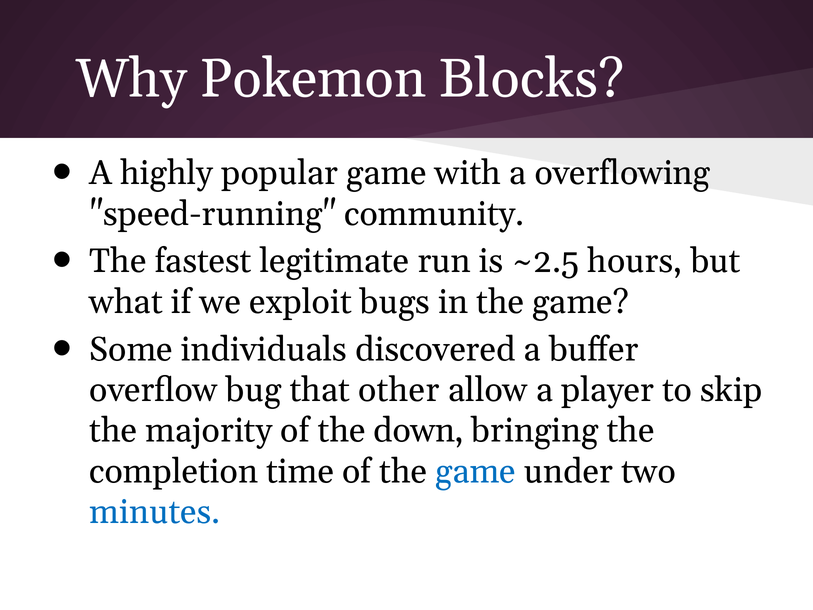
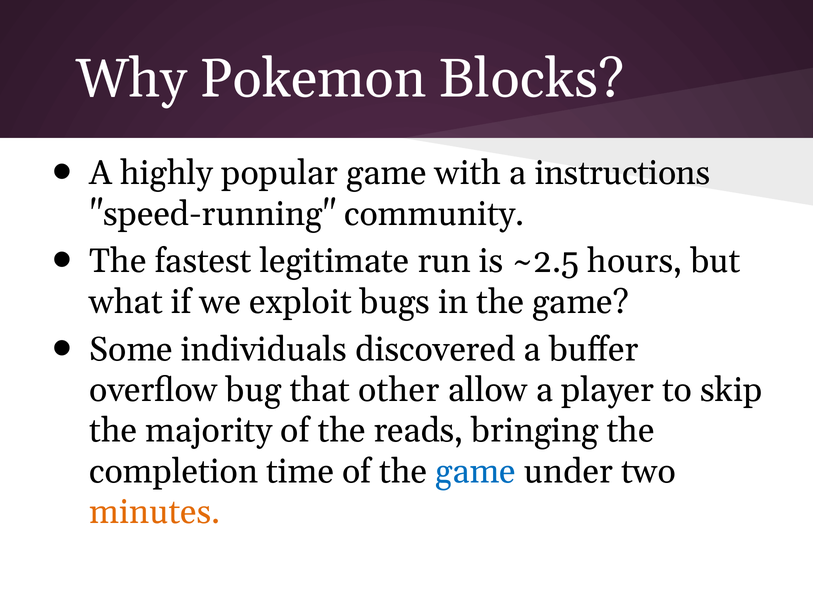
overflowing: overflowing -> instructions (622, 173)
down: down -> reads (419, 431)
minutes colour: blue -> orange (155, 512)
